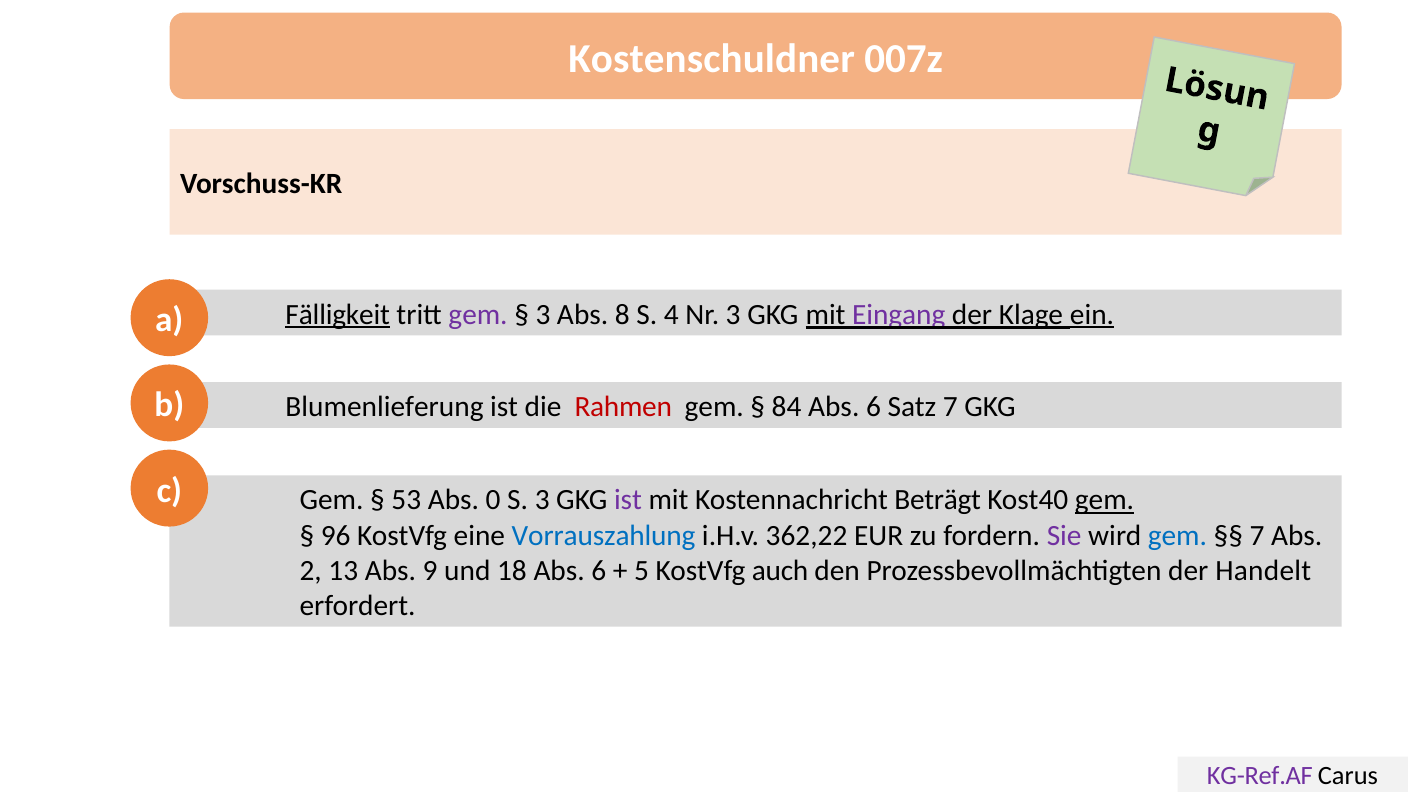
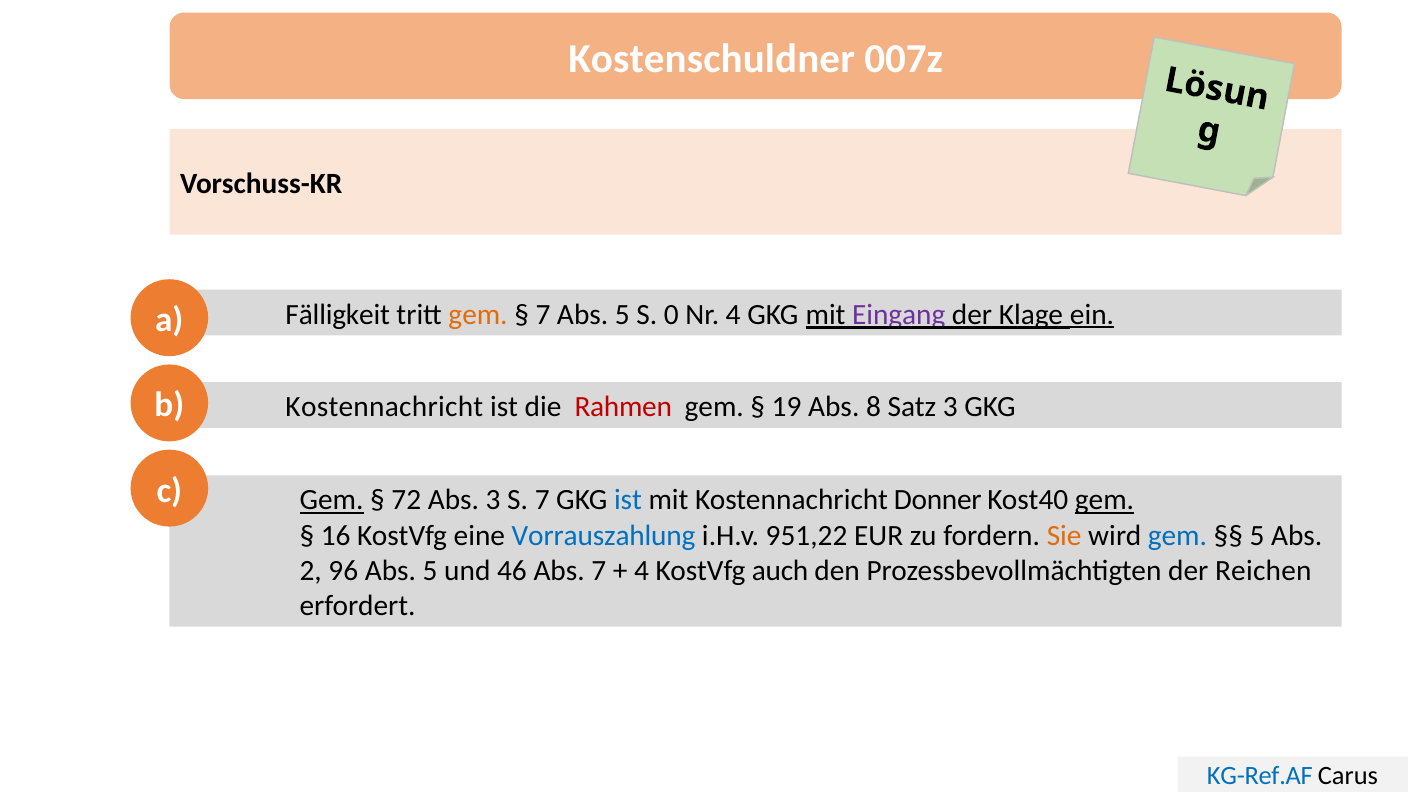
Fälligkeit underline: present -> none (338, 315)
gem colour: purple -> orange (478, 315)
3: 3 -> 7 (543, 315)
8: 8 -> 5 (622, 315)
4: 4 -> 0 (671, 315)
Nr 3: 3 -> 4 (733, 315)
Blumenlieferung: Blumenlieferung -> Kostennachricht (384, 407)
84: 84 -> 19 (787, 407)
6: 6 -> 8 (873, 407)
Satz 7: 7 -> 3 (950, 407)
Gem underline: none -> present (332, 500)
53: 53 -> 72 (406, 500)
Abs 0: 0 -> 3 (493, 500)
S 3: 3 -> 7 (542, 500)
ist colour: purple -> blue (628, 500)
Beträgt: Beträgt -> Donner (938, 500)
96: 96 -> 16 (336, 535)
362,22: 362,22 -> 951,22 (807, 535)
Sie colour: purple -> orange (1064, 535)
7: 7 -> 5 (1257, 535)
13: 13 -> 96 (343, 571)
9: 9 -> 5 (430, 571)
18: 18 -> 46 (512, 571)
6: 6 -> 7 (599, 571)
5: 5 -> 4 (642, 571)
Handelt: Handelt -> Reichen (1263, 571)
KG-Ref.AF colour: purple -> blue (1260, 776)
